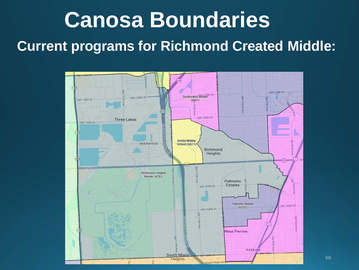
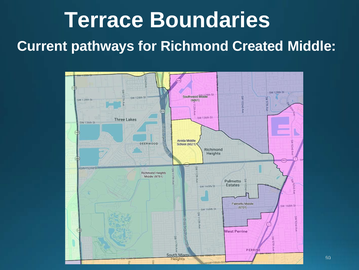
Canosa: Canosa -> Terrace (104, 20)
programs: programs -> pathways (103, 46)
